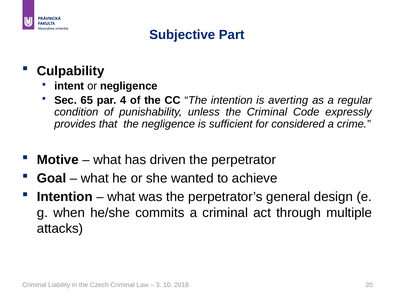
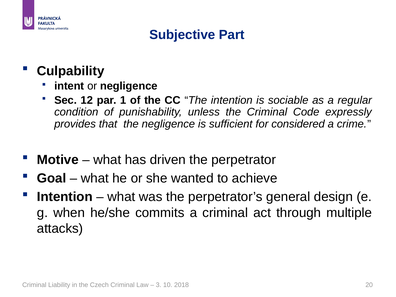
65: 65 -> 12 (87, 100)
4: 4 -> 1 (123, 100)
averting: averting -> sociable (288, 100)
